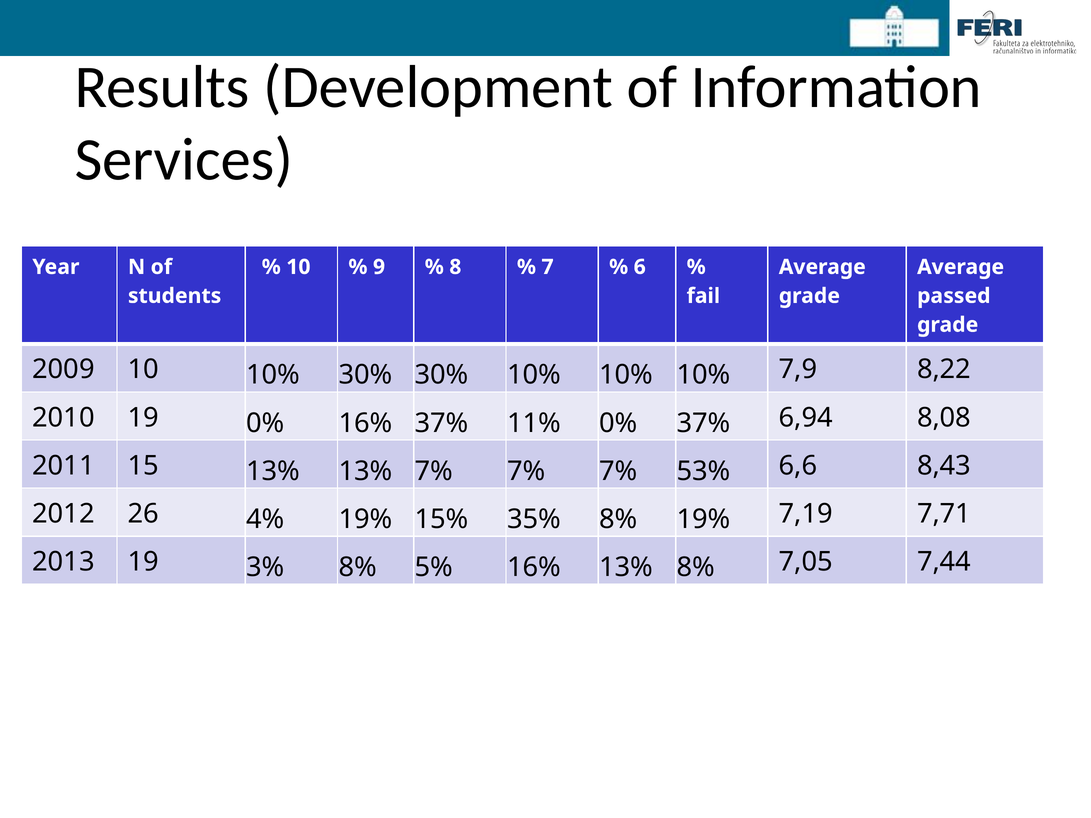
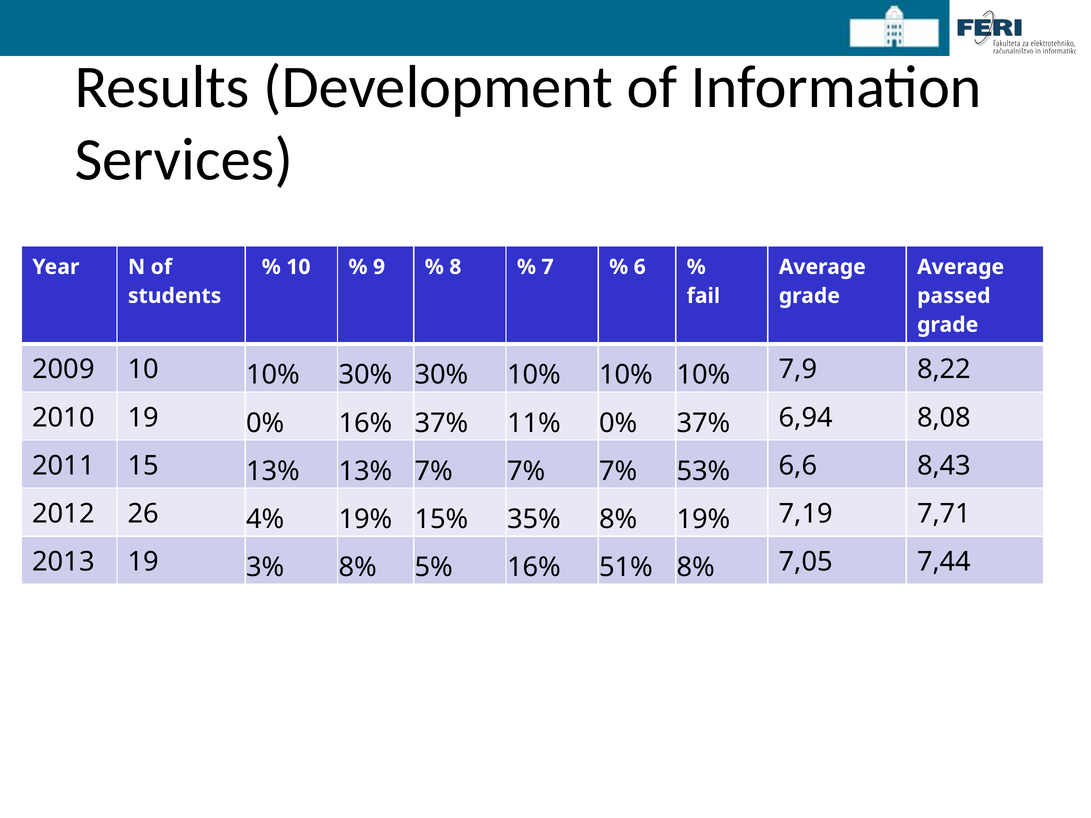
16% 13%: 13% -> 51% (626, 567)
